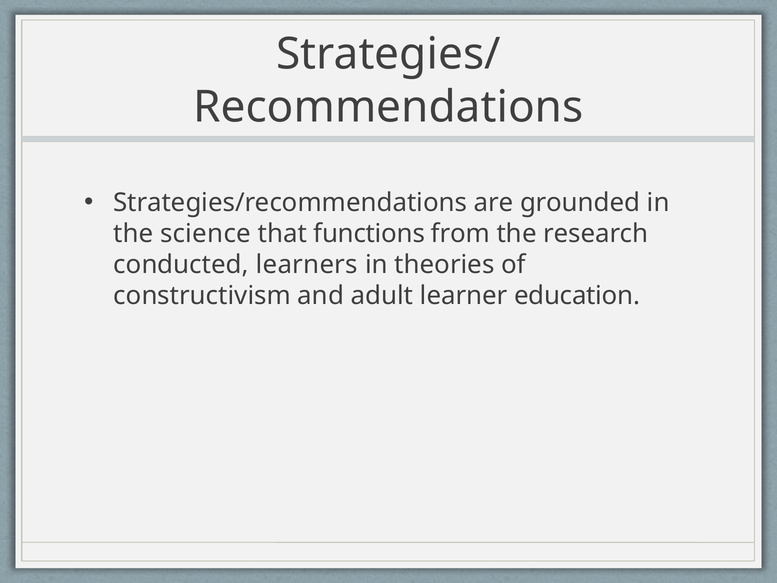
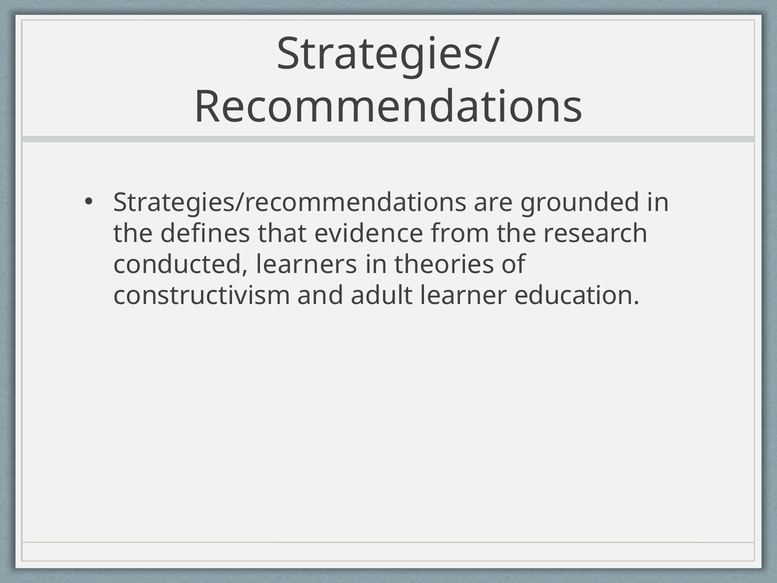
science: science -> defines (205, 234)
functions: functions -> evidence (369, 234)
